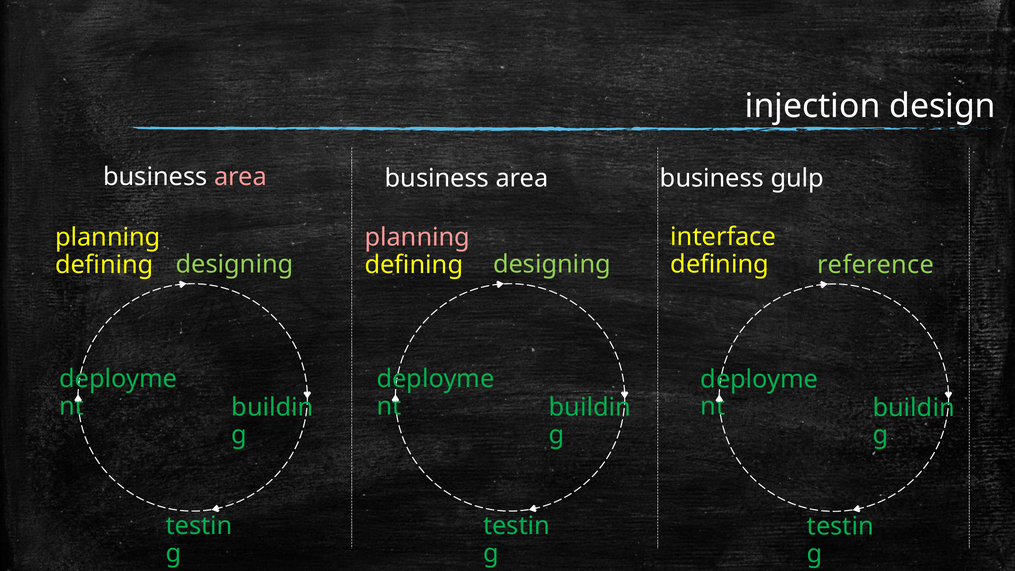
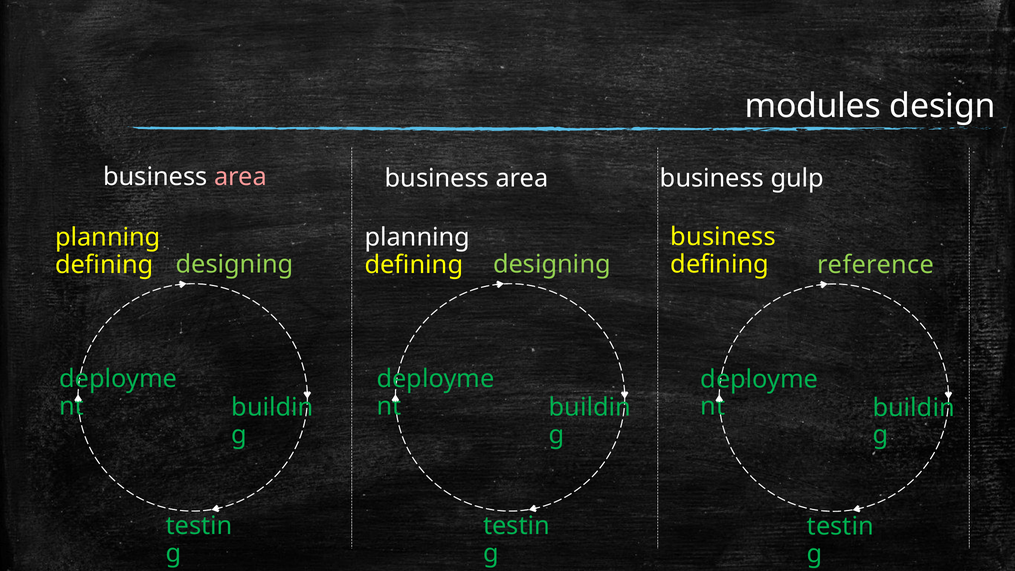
injection: injection -> modules (813, 106)
interface: interface -> business (723, 237)
planning colour: pink -> white (417, 237)
